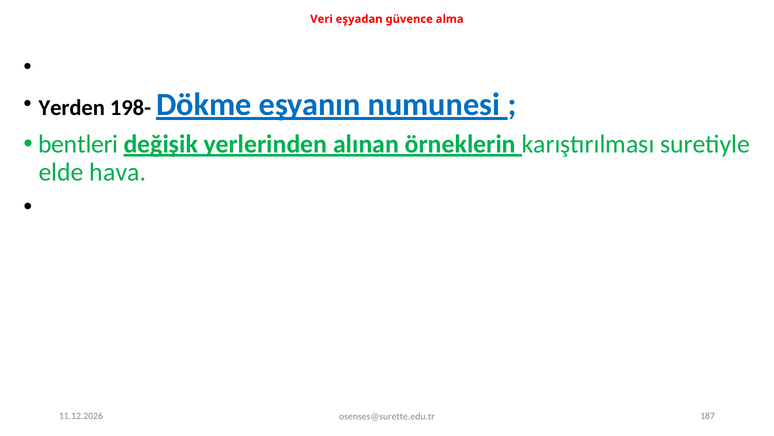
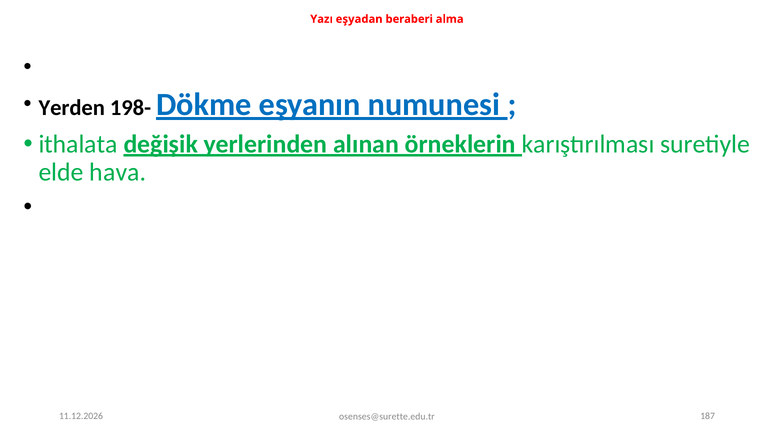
Veri: Veri -> Yazı (322, 19)
güvence: güvence -> beraberi (409, 19)
bentleri: bentleri -> ithalata (78, 144)
